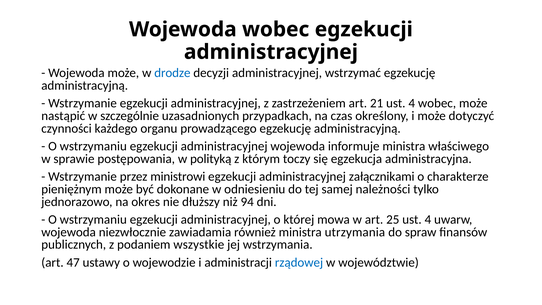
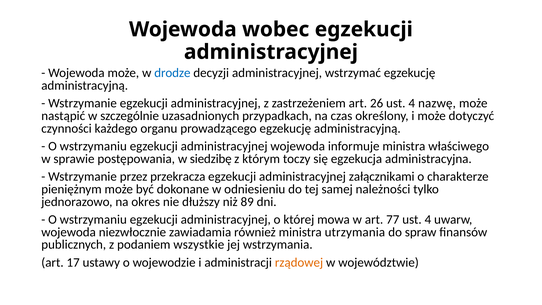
21: 21 -> 26 (377, 103)
4 wobec: wobec -> nazwę (437, 103)
polityką: polityką -> siedzibę (211, 159)
ministrowi: ministrowi -> przekracza (178, 176)
94: 94 -> 89 (247, 202)
25: 25 -> 77 (393, 219)
47: 47 -> 17 (73, 262)
rządowej colour: blue -> orange (299, 262)
